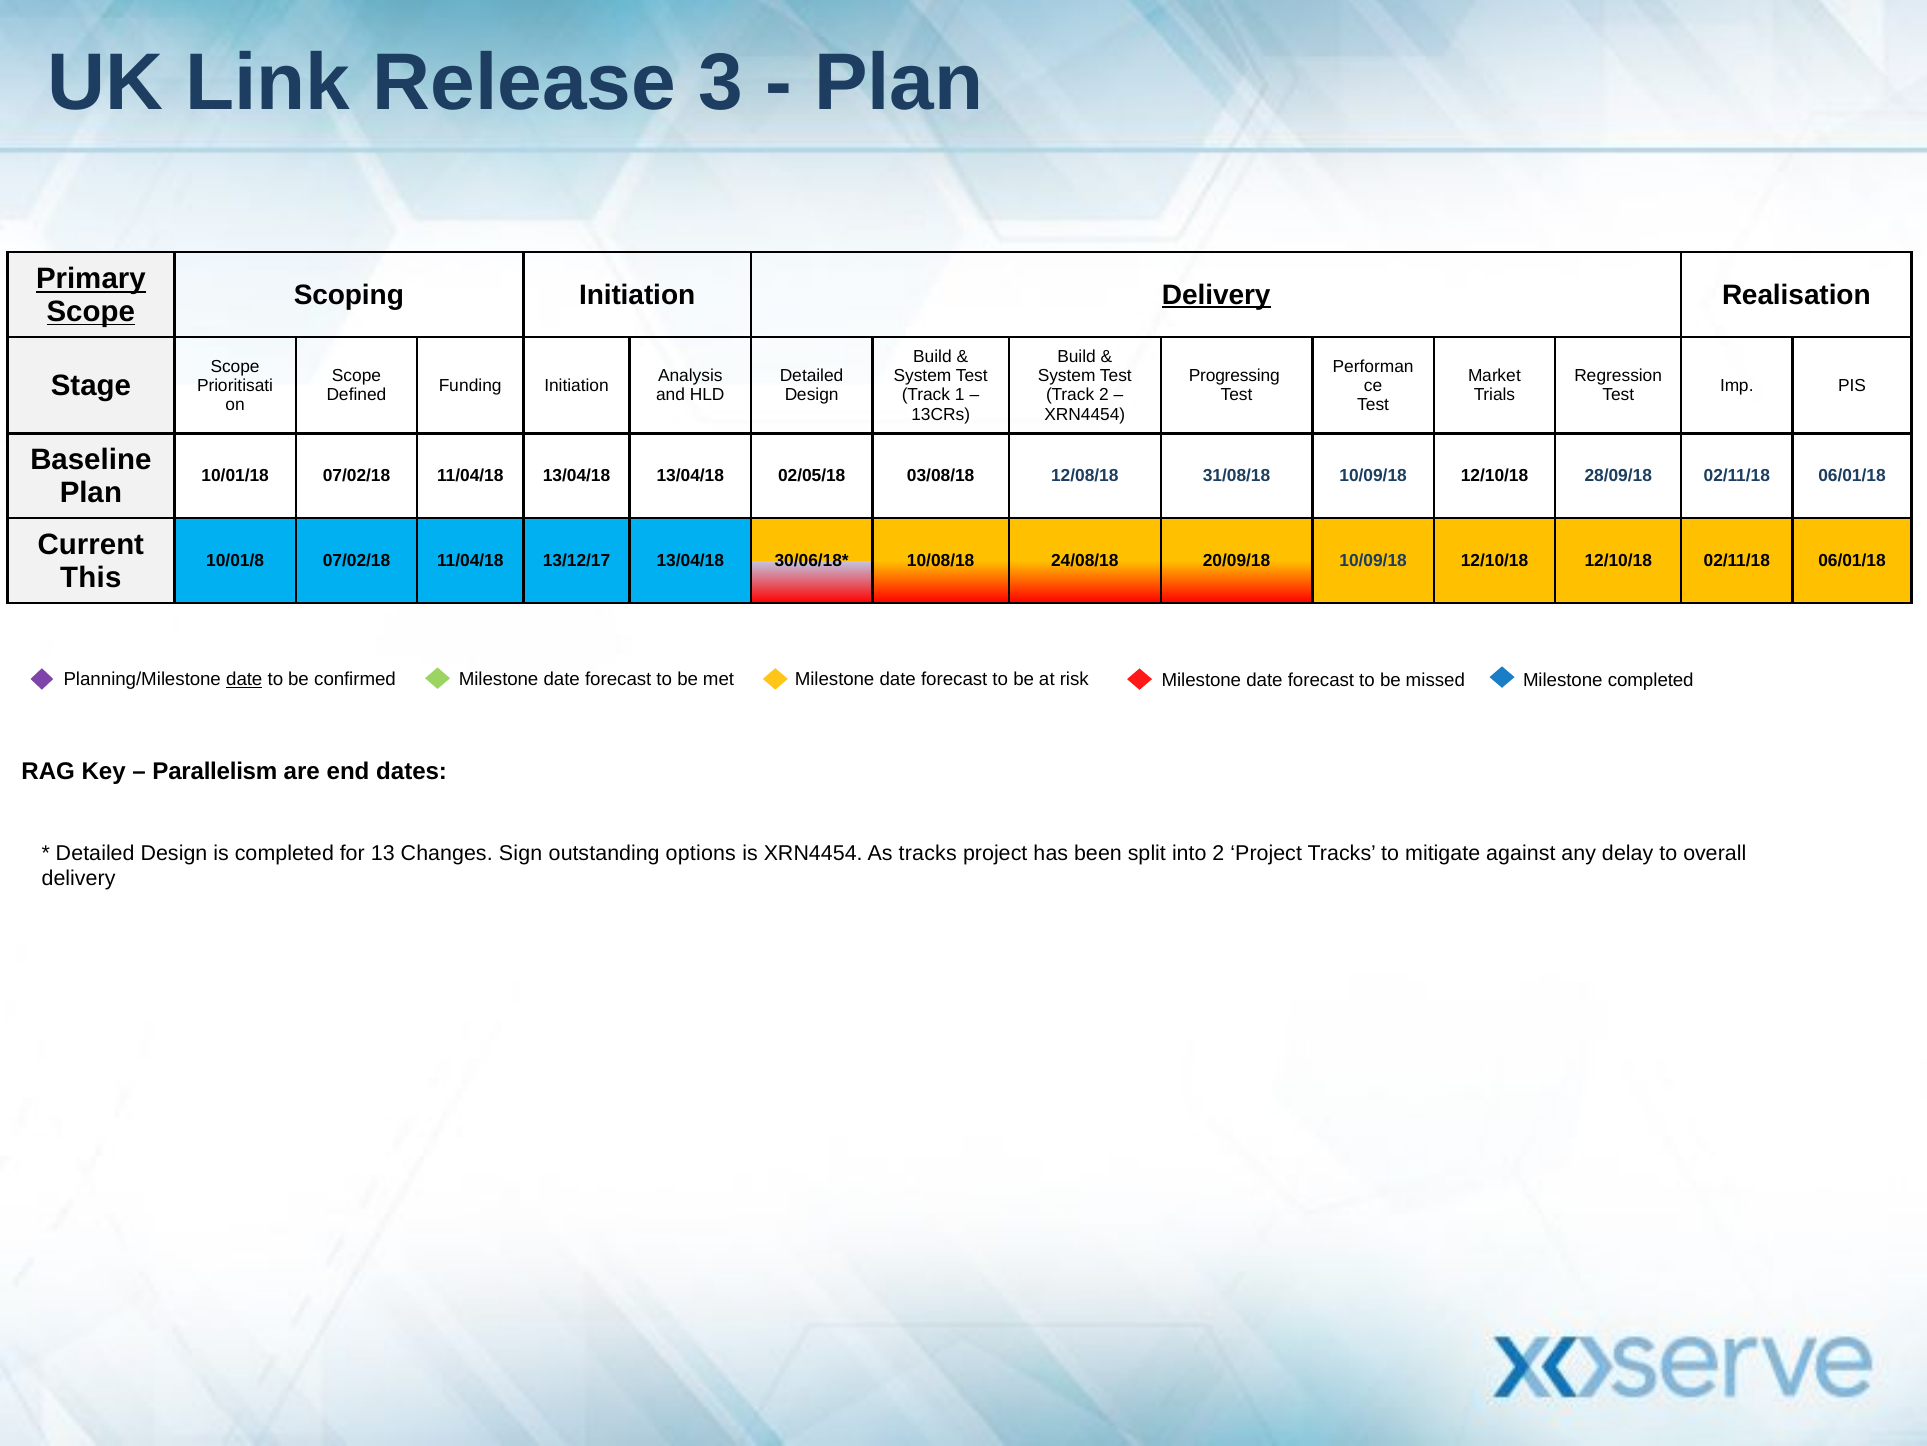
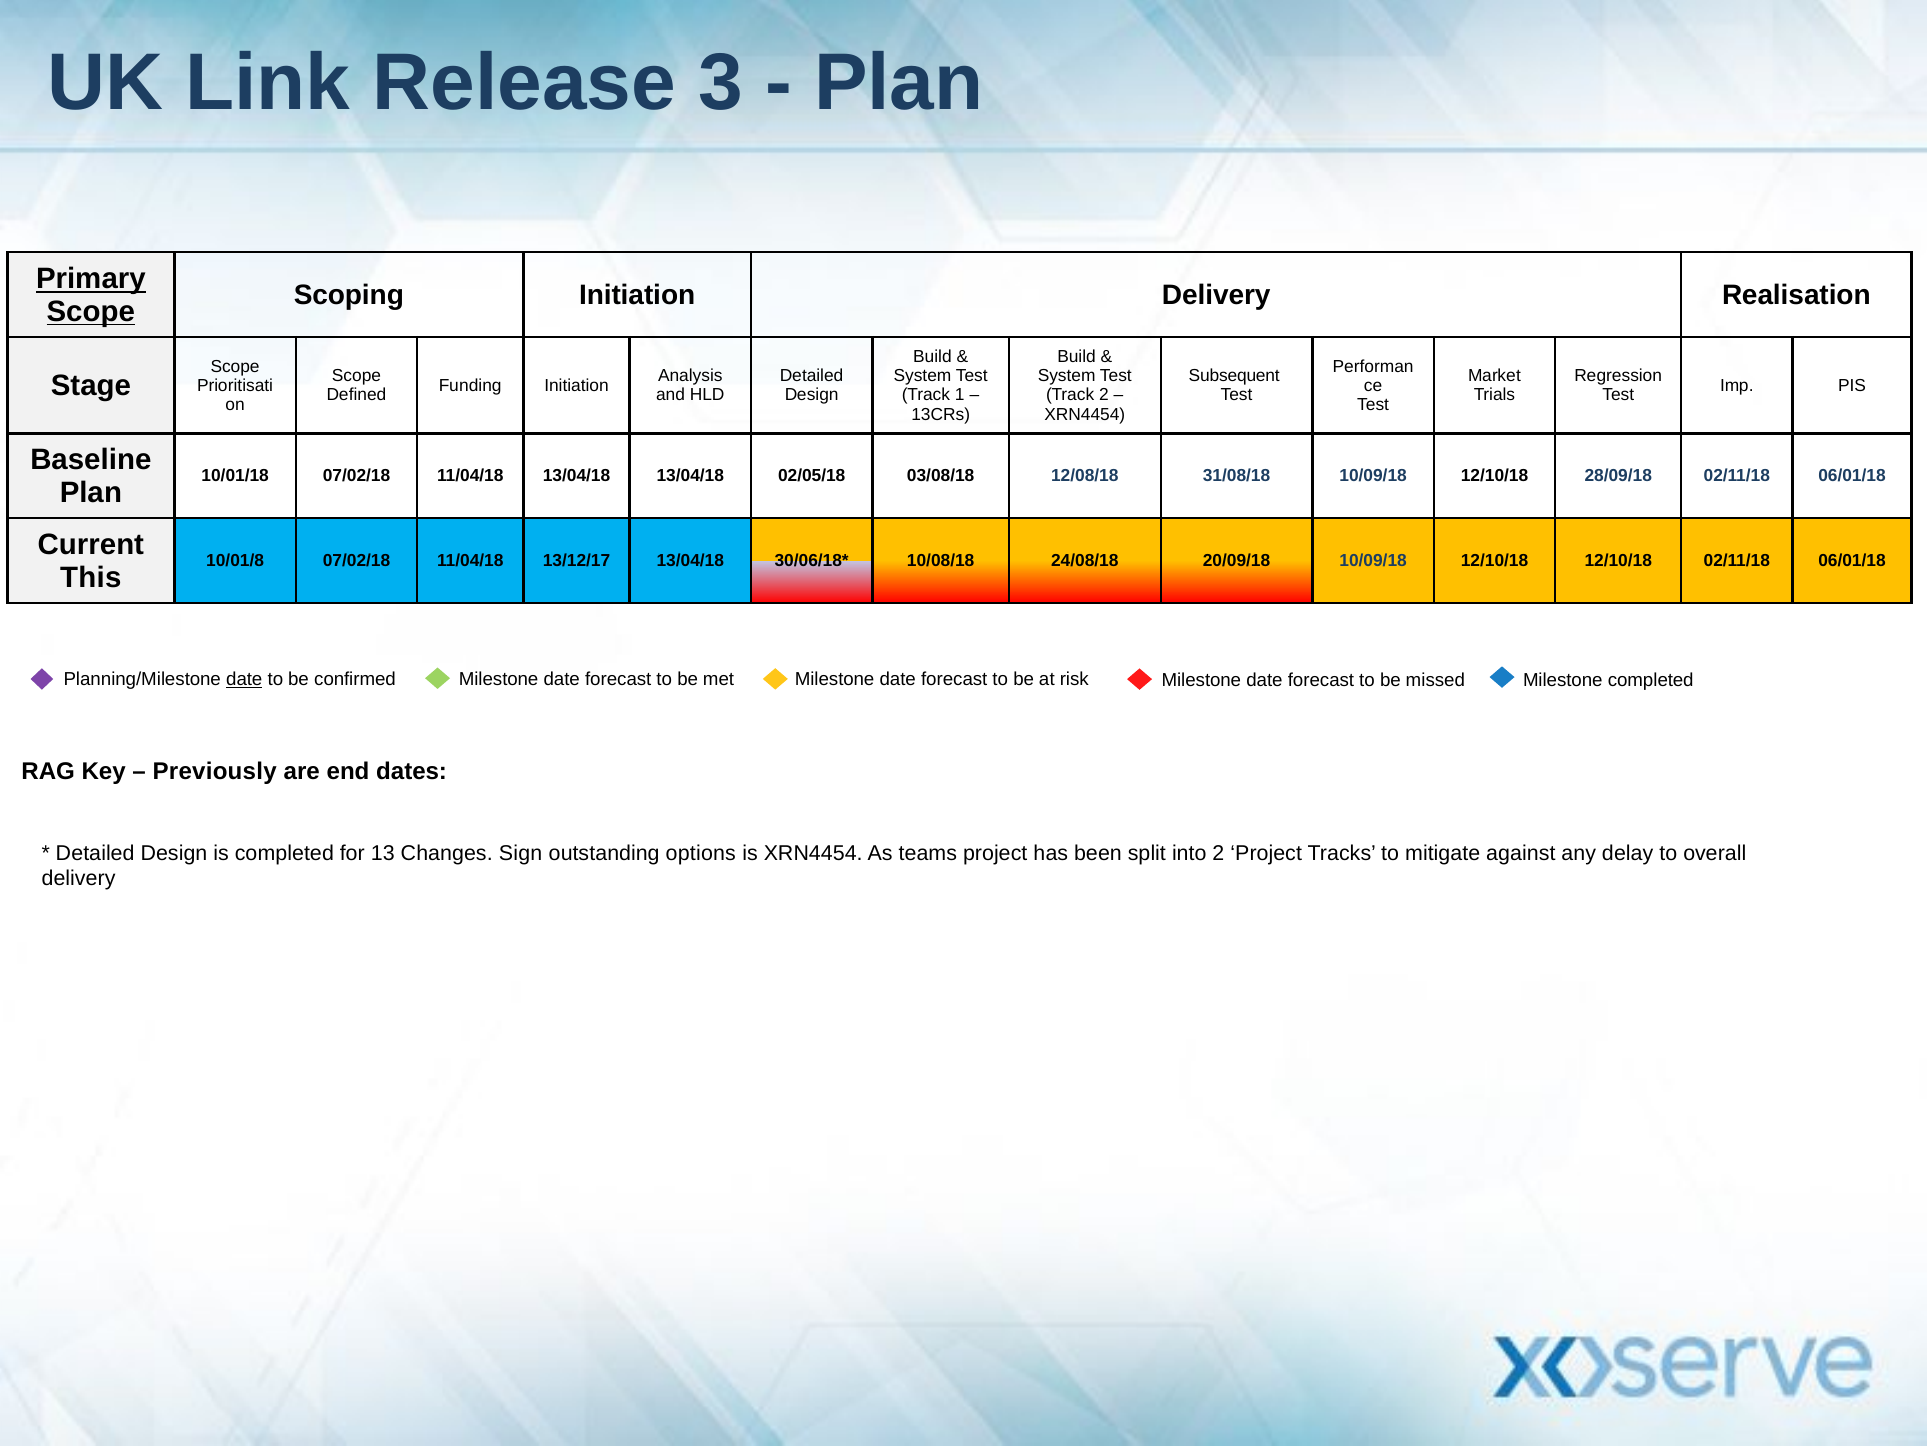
Delivery underline: present -> none (1216, 295)
Progressing: Progressing -> Subsequent (1234, 376)
Parallelism: Parallelism -> Previously (215, 771)
As tracks: tracks -> teams (928, 853)
